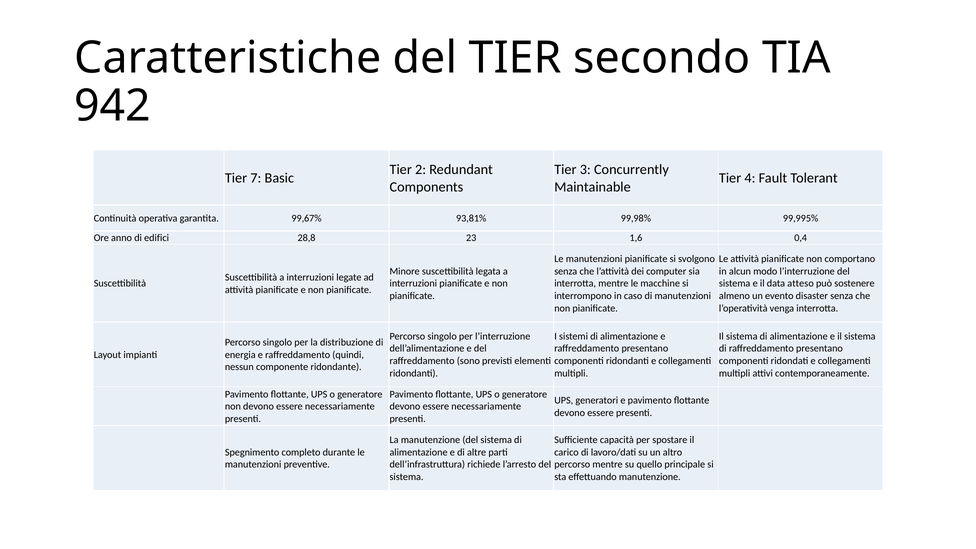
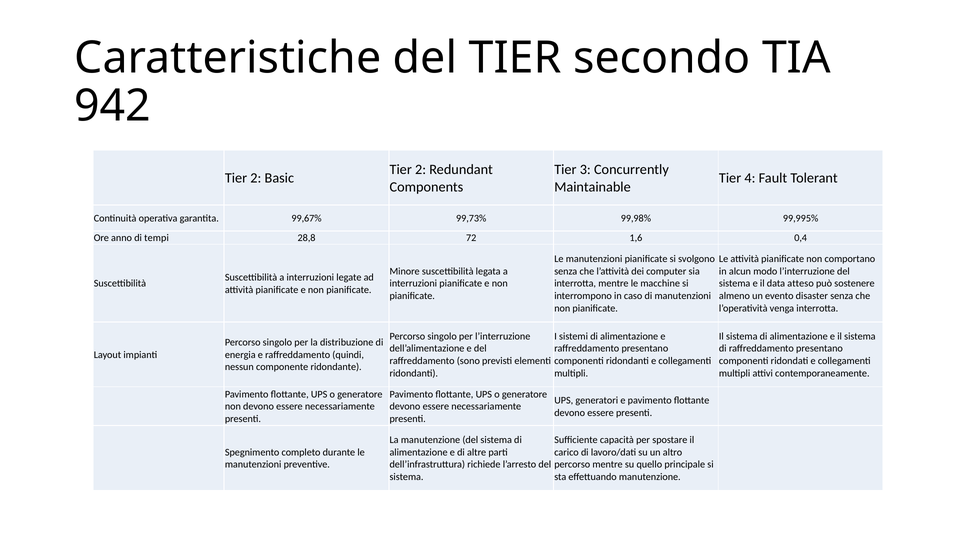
7: 7 -> 2 (256, 178)
93,81%: 93,81% -> 99,73% (471, 219)
edifici: edifici -> tempi (157, 238)
23: 23 -> 72 (471, 238)
